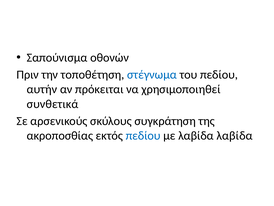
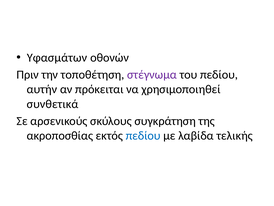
Σαπούνισμα: Σαπούνισμα -> Υφασμάτων (57, 57)
στέγνωμα colour: blue -> purple (152, 75)
λαβίδα λαβίδα: λαβίδα -> τελικής (235, 135)
